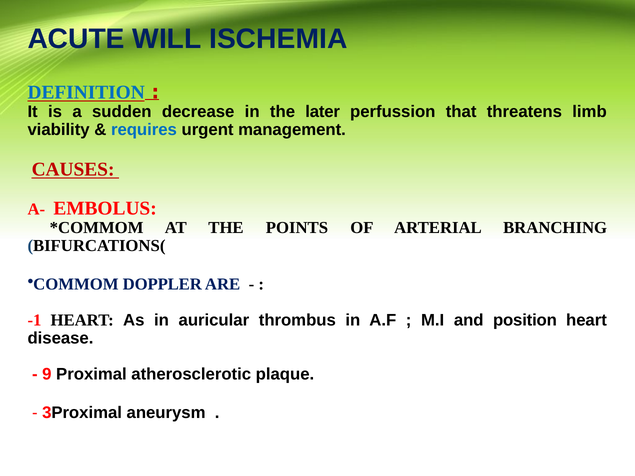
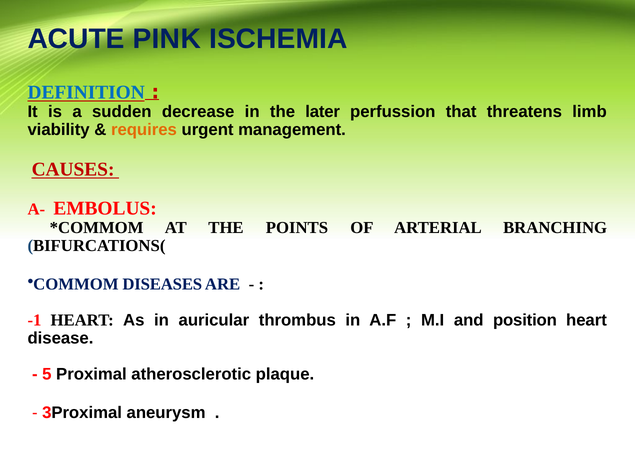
WILL: WILL -> PINK (167, 39)
requires colour: blue -> orange (144, 130)
DOPPLER: DOPPLER -> DISEASES (162, 284)
9: 9 -> 5 (47, 375)
